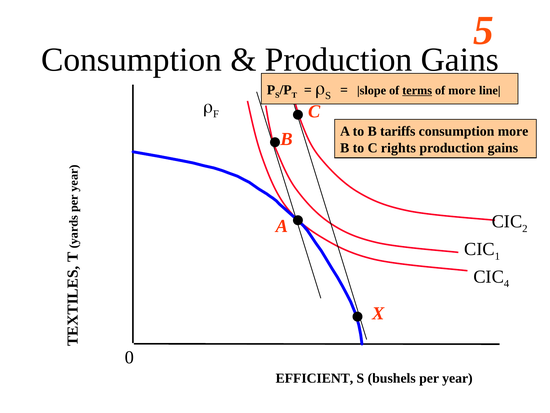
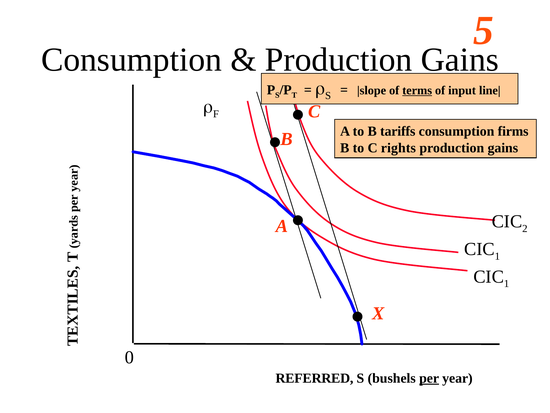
of more: more -> input (462, 90)
consumption more: more -> firms (513, 131)
4: 4 -> 1 (507, 283)
EFFICIENT: EFFICIENT -> REFERRED (314, 378)
per underline: none -> present (429, 378)
